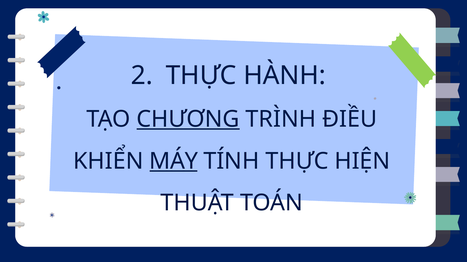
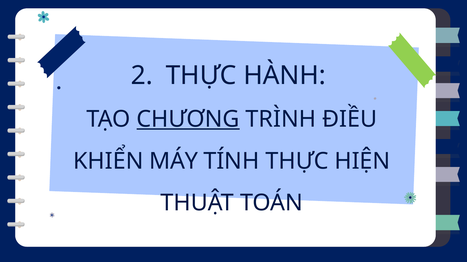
MÁY underline: present -> none (174, 161)
